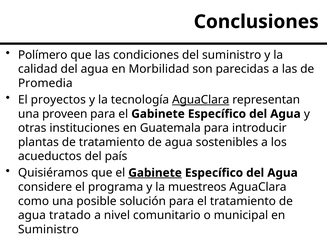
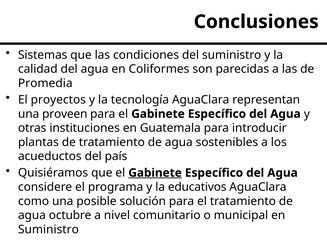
Polímero: Polímero -> Sistemas (43, 55)
Morbilidad: Morbilidad -> Coliformes (159, 69)
AguaClara underline: present -> none (201, 100)
muestreos: muestreos -> educativos (197, 187)
tratado: tratado -> octubre (70, 216)
